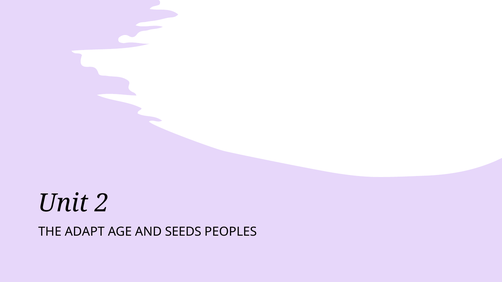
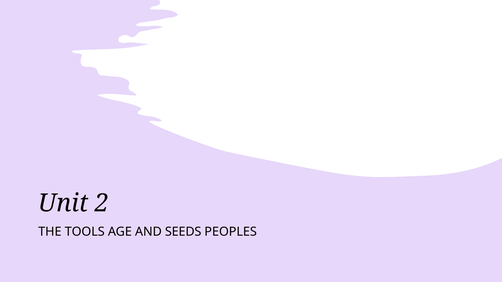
ADAPT: ADAPT -> TOOLS (85, 232)
